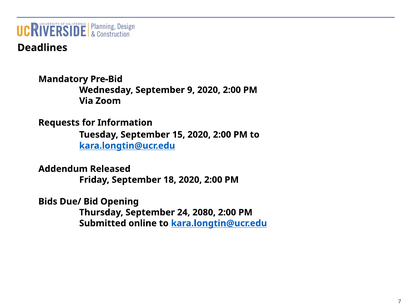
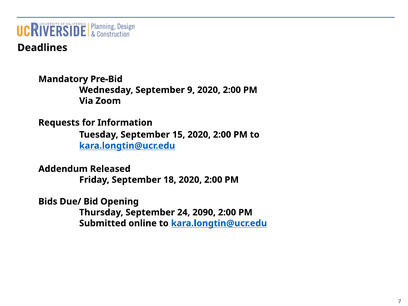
2080: 2080 -> 2090 (204, 212)
